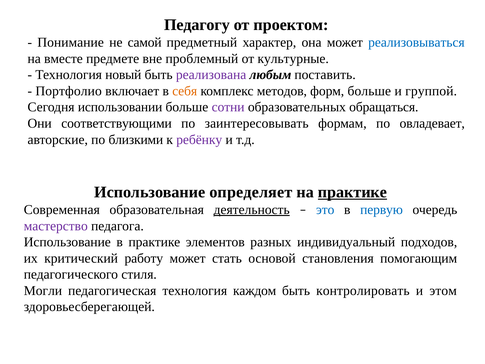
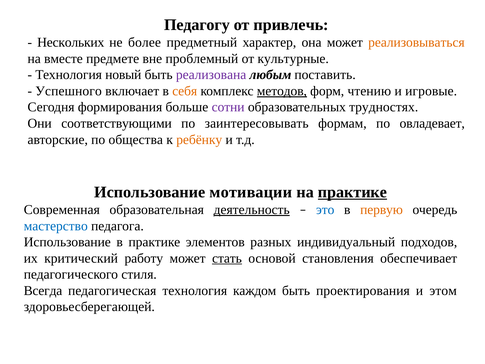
проектом: проектом -> привлечь (291, 25)
Понимание: Понимание -> Нескольких (71, 42)
самой: самой -> более (145, 42)
реализовываться colour: blue -> orange (416, 42)
Портфолио: Портфолио -> Успешного (69, 91)
методов underline: none -> present (282, 91)
форм больше: больше -> чтению (369, 91)
группой: группой -> игровые (431, 91)
использовании: использовании -> формирования (120, 107)
обращаться: обращаться -> трудностях (384, 107)
близкими: близкими -> общества (136, 139)
ребёнку colour: purple -> orange (199, 139)
определяет: определяет -> мотивации (251, 192)
первую colour: blue -> orange (382, 210)
мастерство colour: purple -> blue (56, 226)
стать underline: none -> present (227, 258)
помогающим: помогающим -> обеспечивает (419, 258)
Могли: Могли -> Всегда (43, 290)
контролировать: контролировать -> проектирования (363, 290)
